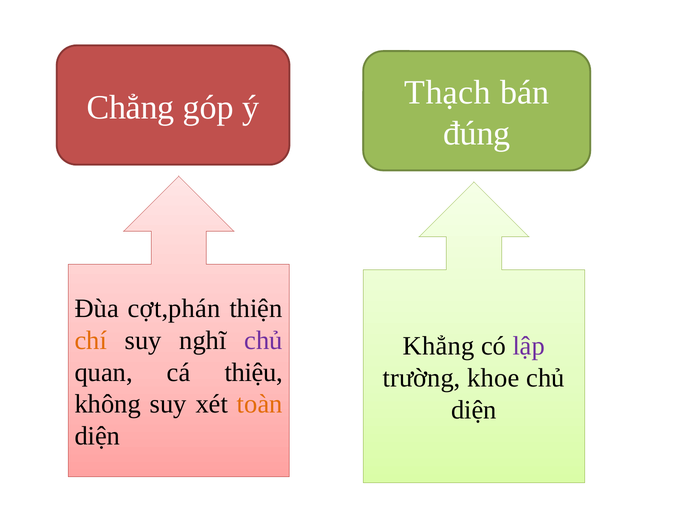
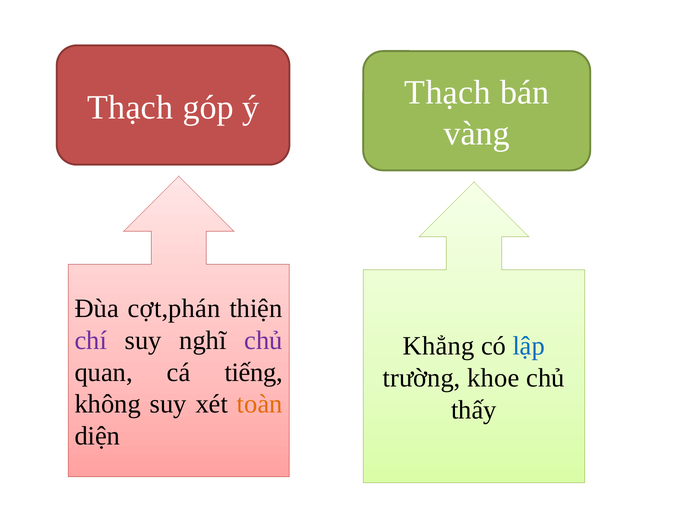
Chẳng: Chẳng -> Thạch (130, 107)
đúng: đúng -> vàng (477, 133)
chí colour: orange -> purple (91, 340)
lập colour: purple -> blue (529, 346)
thiệu: thiệu -> tiếng (254, 372)
diện: diện -> thấy (474, 410)
